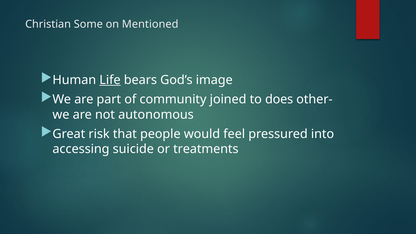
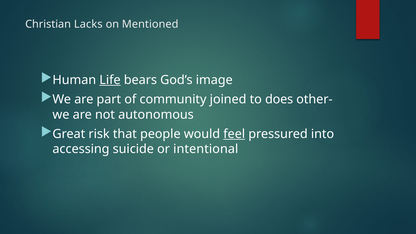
Some: Some -> Lacks (88, 24)
feel underline: none -> present (234, 134)
treatments: treatments -> intentional (206, 149)
